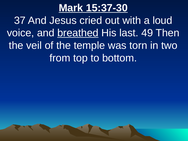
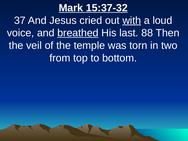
15:37-30: 15:37-30 -> 15:37-32 (107, 8)
with underline: none -> present (132, 20)
49: 49 -> 88 (147, 33)
